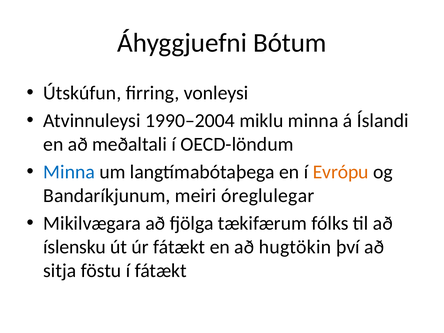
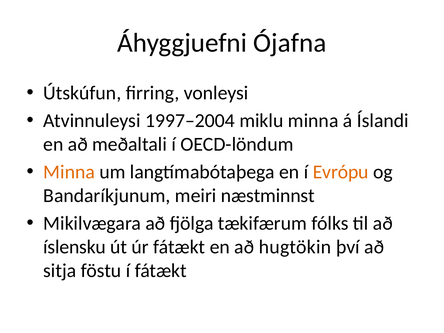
Bótum: Bótum -> Ójafna (290, 43)
1990–2004: 1990–2004 -> 1997–2004 (190, 121)
Minna colour: blue -> orange (69, 172)
óreglulegar: óreglulegar -> næstminnst (268, 196)
